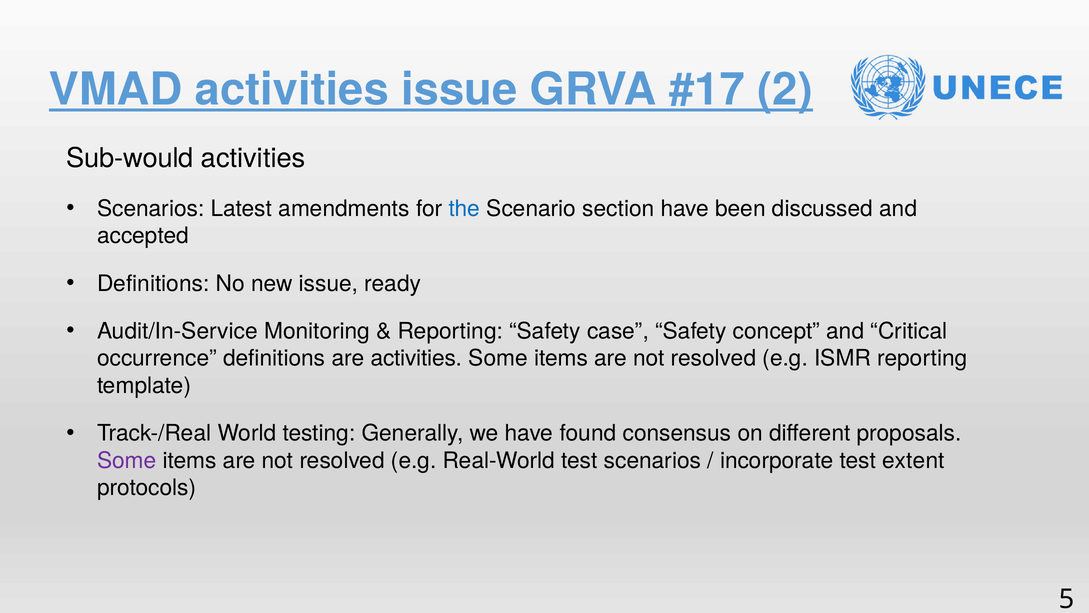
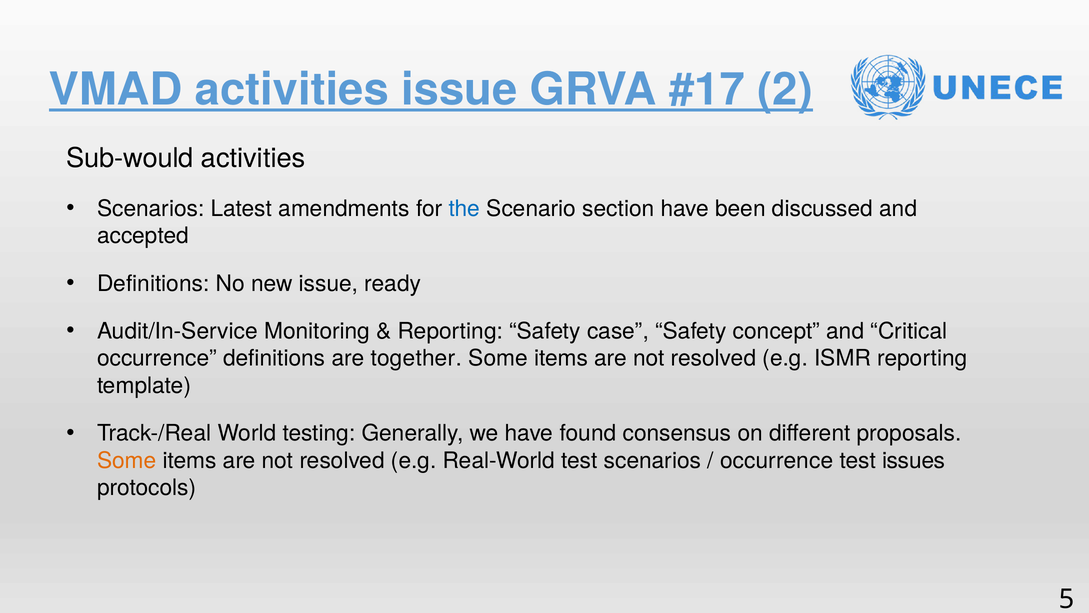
are activities: activities -> together (416, 358)
Some colour: purple -> orange (127, 460)
incorporate: incorporate -> occurrence (777, 460)
extent: extent -> issues (914, 460)
